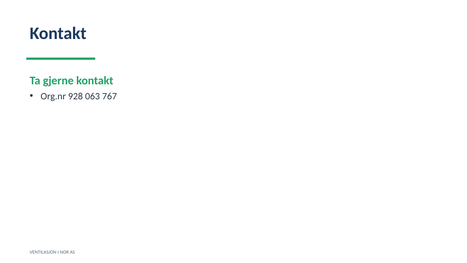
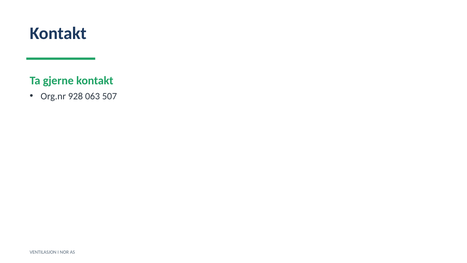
767: 767 -> 507 (110, 96)
